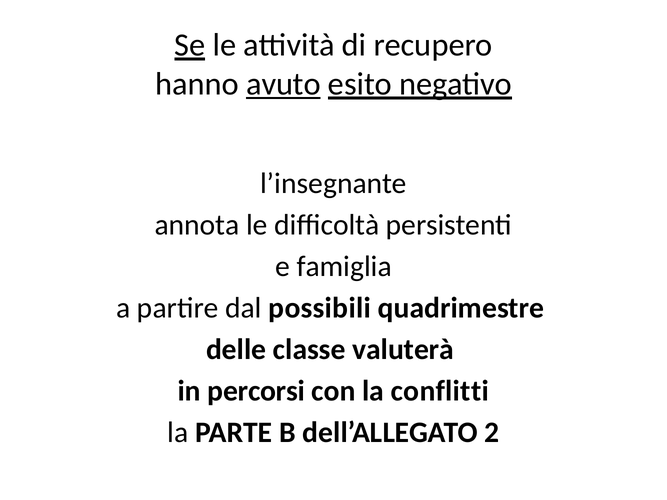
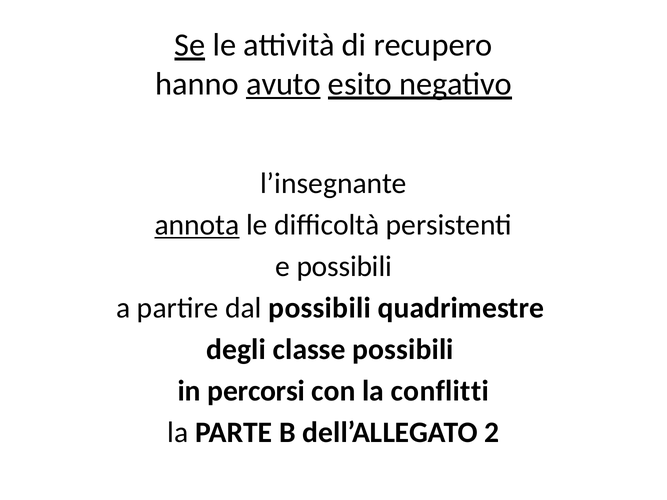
annota underline: none -> present (197, 225)
e famiglia: famiglia -> possibili (344, 267)
delle: delle -> degli (236, 350)
classe valuterà: valuterà -> possibili (403, 350)
